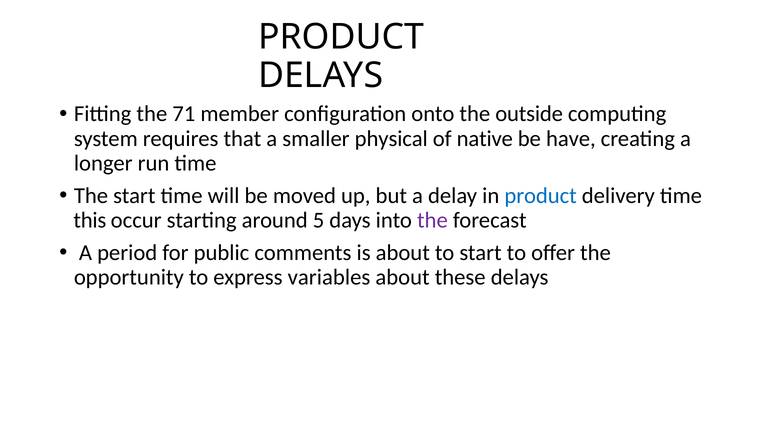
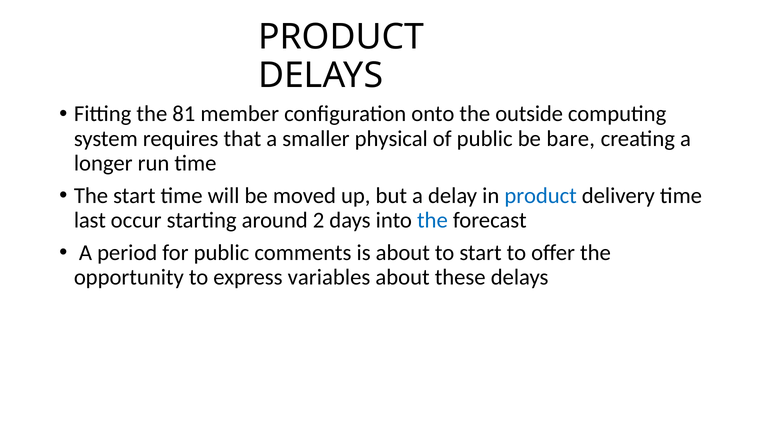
71: 71 -> 81 (184, 114)
of native: native -> public (485, 138)
have: have -> bare (571, 138)
this: this -> last (90, 220)
5: 5 -> 2 (319, 220)
the colour: purple -> blue (432, 220)
